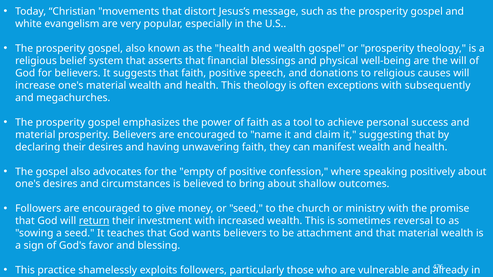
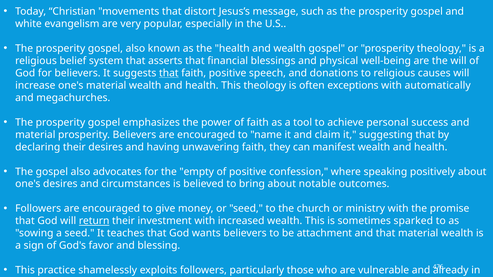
that underline: none -> present (169, 73)
subsequently: subsequently -> automatically (438, 86)
shallow: shallow -> notable (317, 184)
reversal: reversal -> sparked (413, 221)
